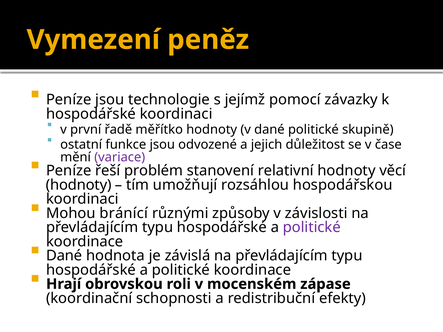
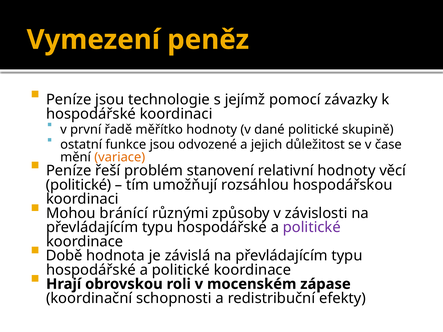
variace colour: purple -> orange (120, 157)
hodnoty: hodnoty -> politické (79, 185)
Dané: Dané -> Době (64, 256)
